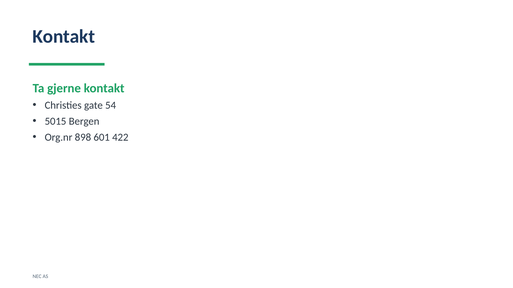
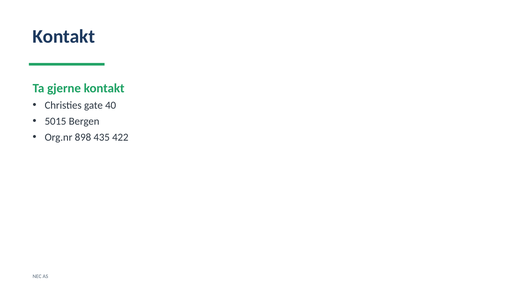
54: 54 -> 40 (111, 105)
601: 601 -> 435 (102, 138)
